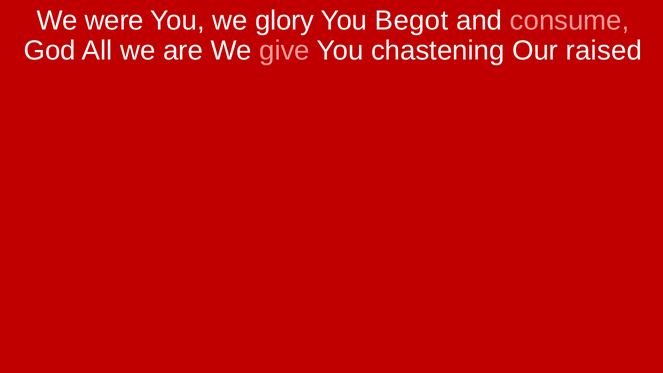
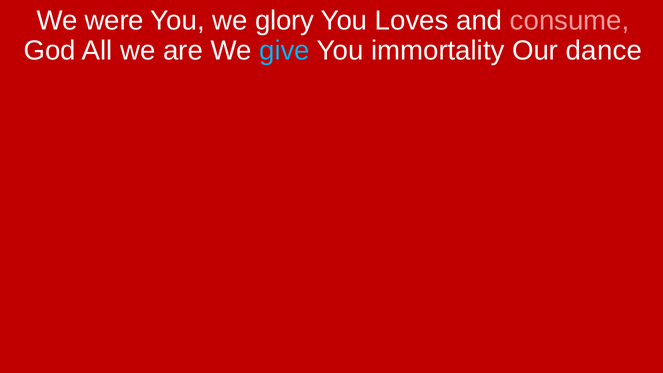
Begot: Begot -> Loves (412, 21)
give colour: pink -> light blue (284, 50)
chastening: chastening -> immortality (438, 50)
raised: raised -> dance (604, 50)
